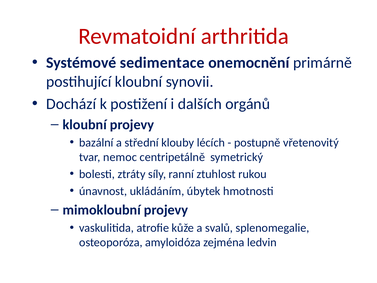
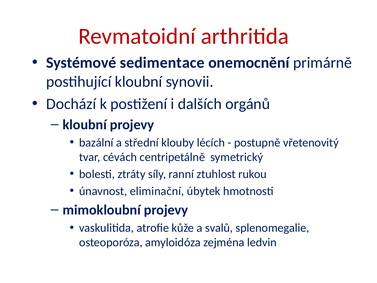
nemoc: nemoc -> cévách (120, 157)
ukládáním: ukládáním -> eliminační (157, 191)
